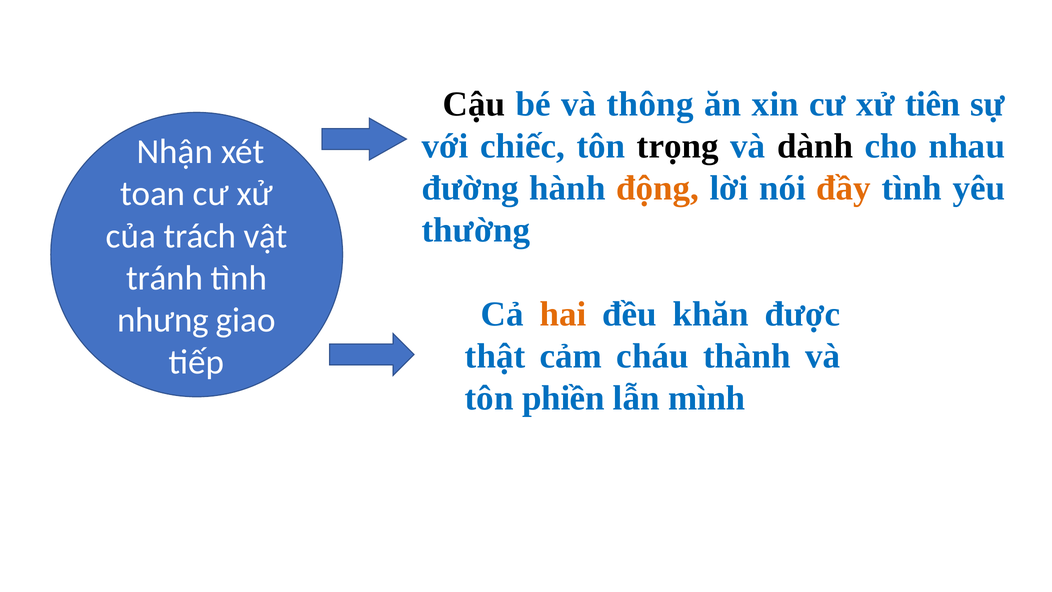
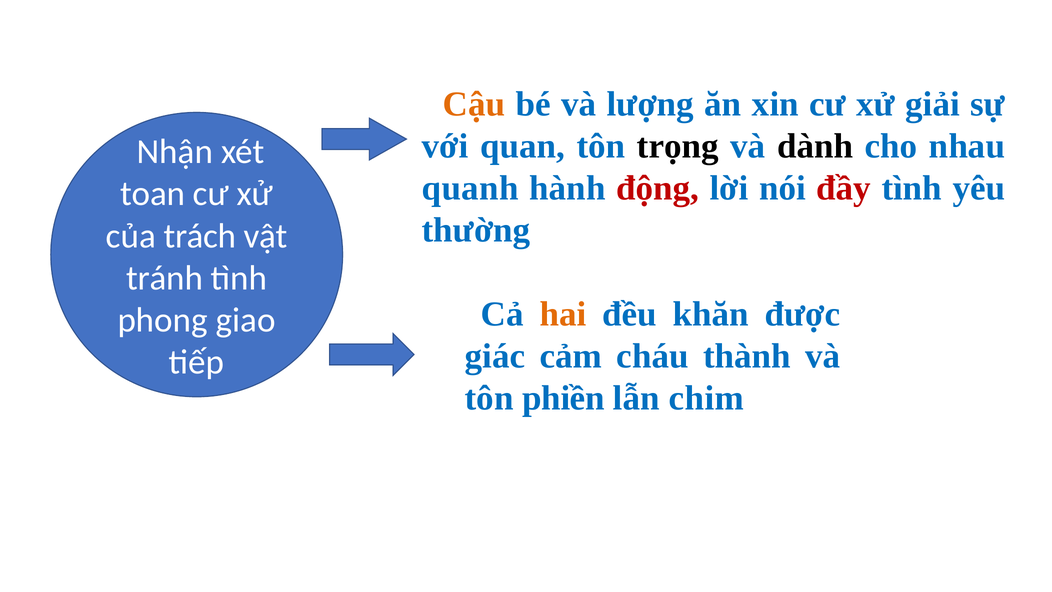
Cậu colour: black -> orange (474, 104)
thông: thông -> lượng (650, 104)
tiên: tiên -> giải (933, 104)
chiếc: chiếc -> quan (523, 146)
đường: đường -> quanh (470, 188)
động colour: orange -> red (658, 188)
đầy colour: orange -> red (844, 188)
nhưng: nhưng -> phong (163, 320)
thật: thật -> giác (495, 356)
mình: mình -> chim (706, 398)
